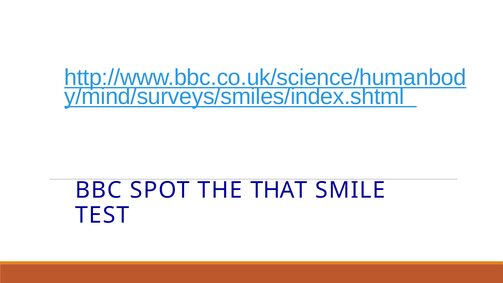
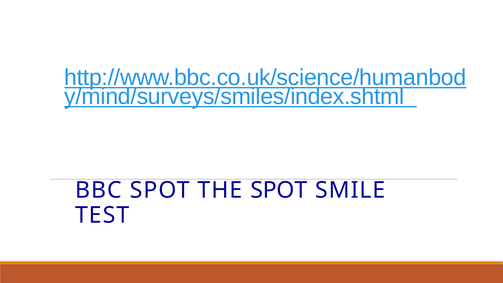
THE THAT: THAT -> SPOT (279, 190)
